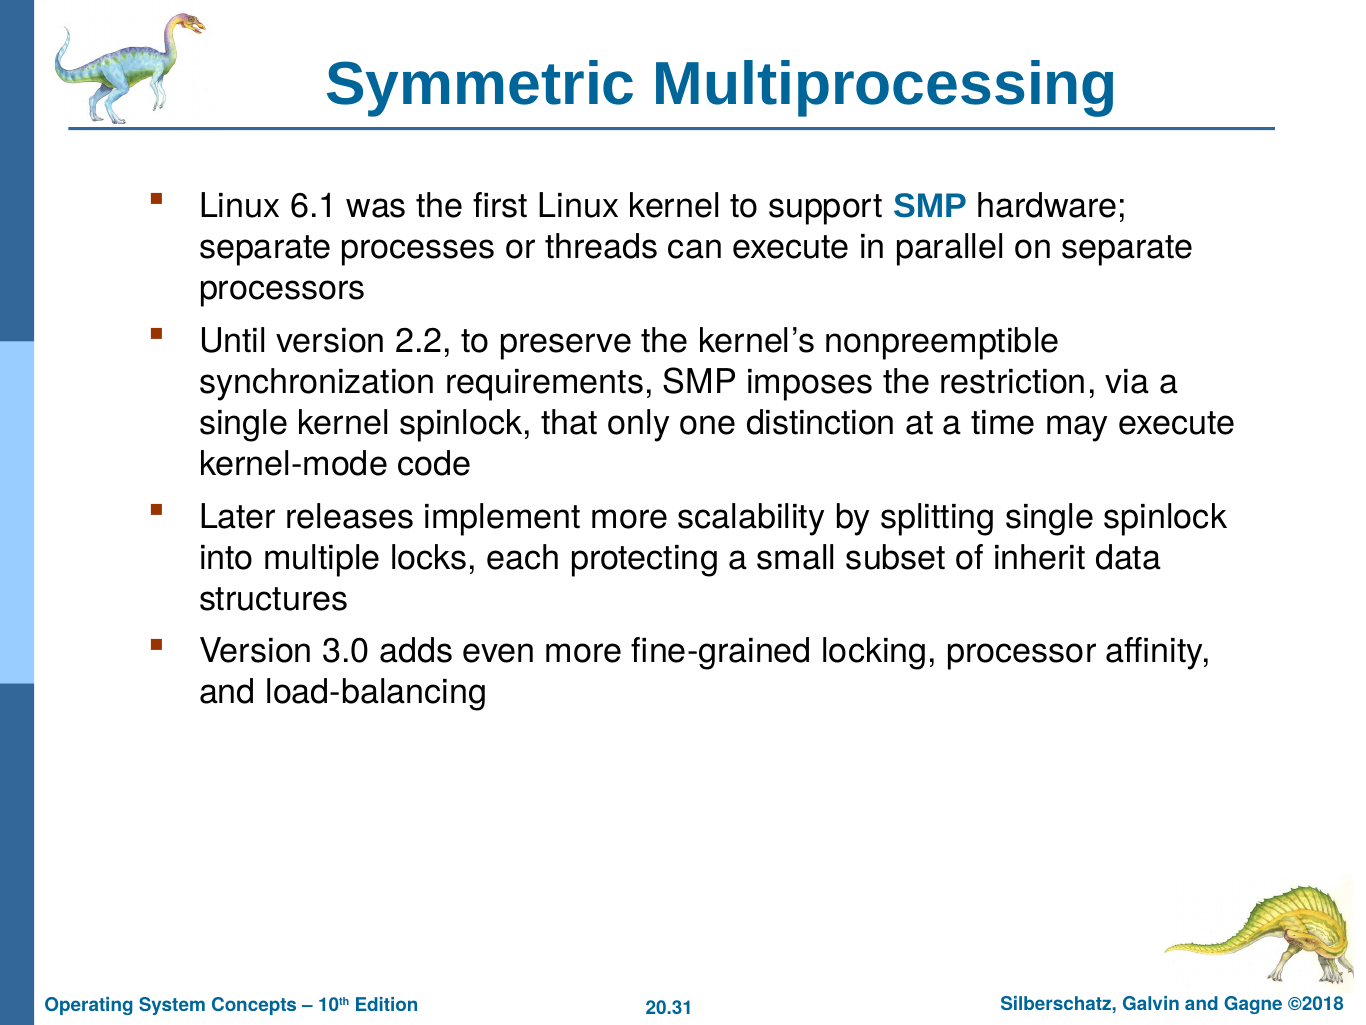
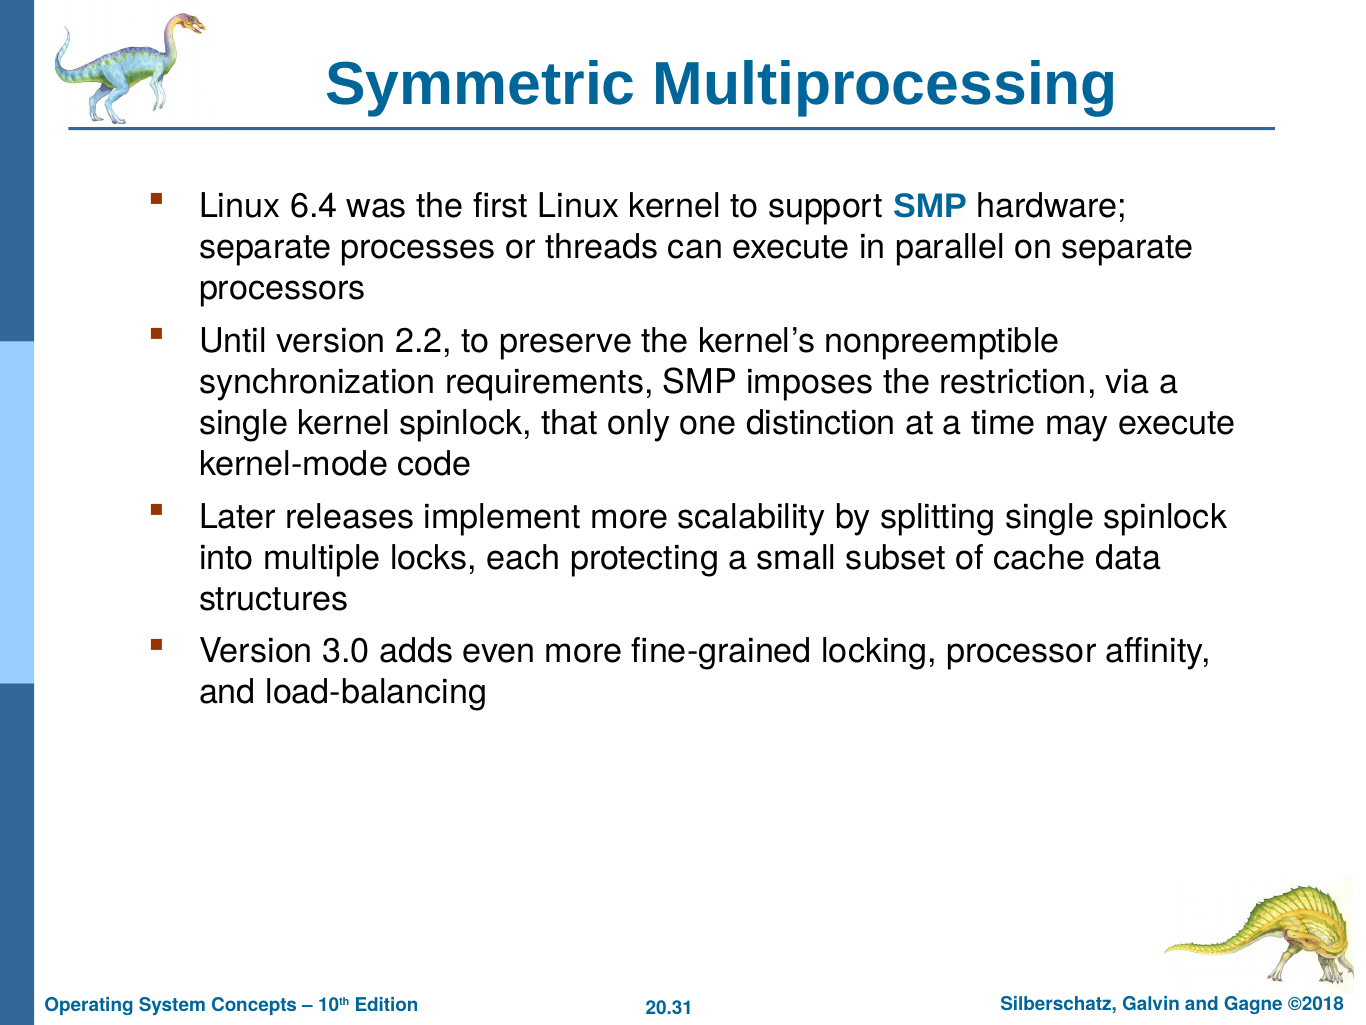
6.1: 6.1 -> 6.4 (314, 206)
inherit: inherit -> cache (1039, 558)
